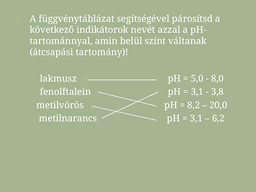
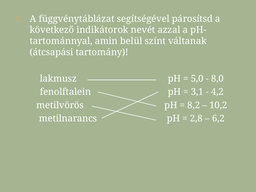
3,8: 3,8 -> 4,2 (217, 92)
20,0: 20,0 -> 10,2 (218, 105)
3,1: 3,1 -> 2,8 (196, 118)
